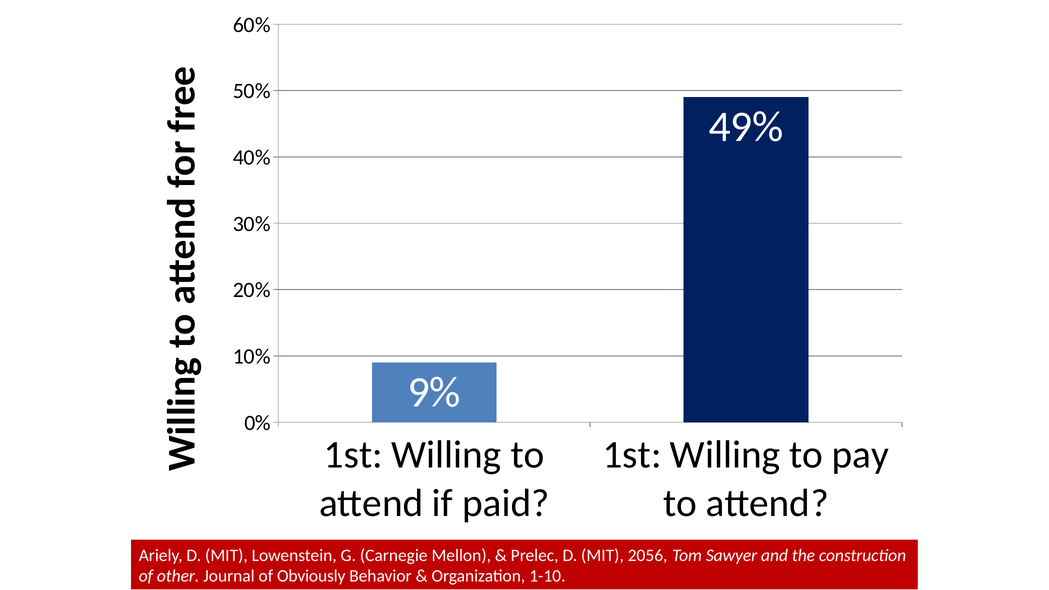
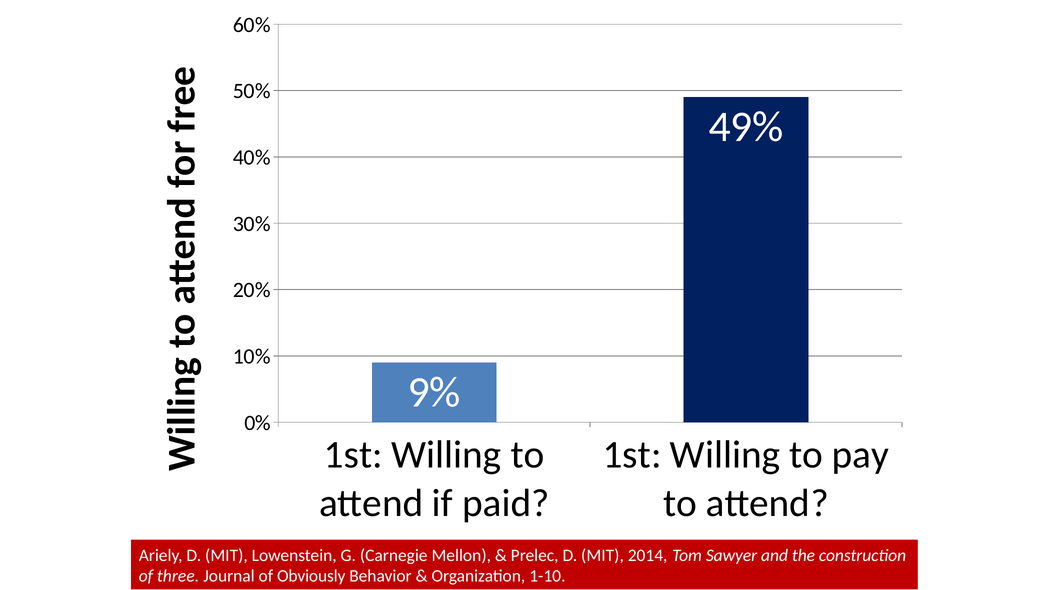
2056: 2056 -> 2014 (648, 555)
other: other -> three (178, 576)
